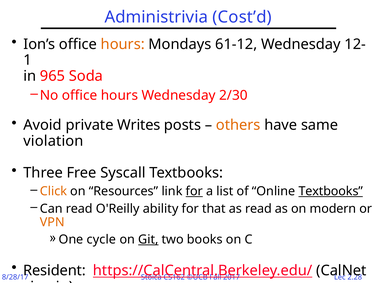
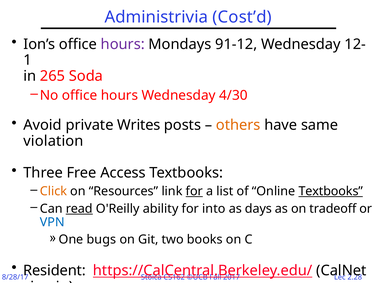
hours colour: orange -> purple (123, 44)
61-12: 61-12 -> 91-12 (236, 44)
965: 965 -> 265 (53, 76)
2/30: 2/30 -> 4/30 (233, 95)
Syscall: Syscall -> Access (123, 173)
read underline: none -> present (79, 208)
that: that -> into (214, 208)
as read: read -> days (258, 208)
modern: modern -> tradeoff (333, 208)
VPN colour: orange -> blue (52, 222)
cycle: cycle -> bugs (101, 239)
Git underline: present -> none (148, 239)
